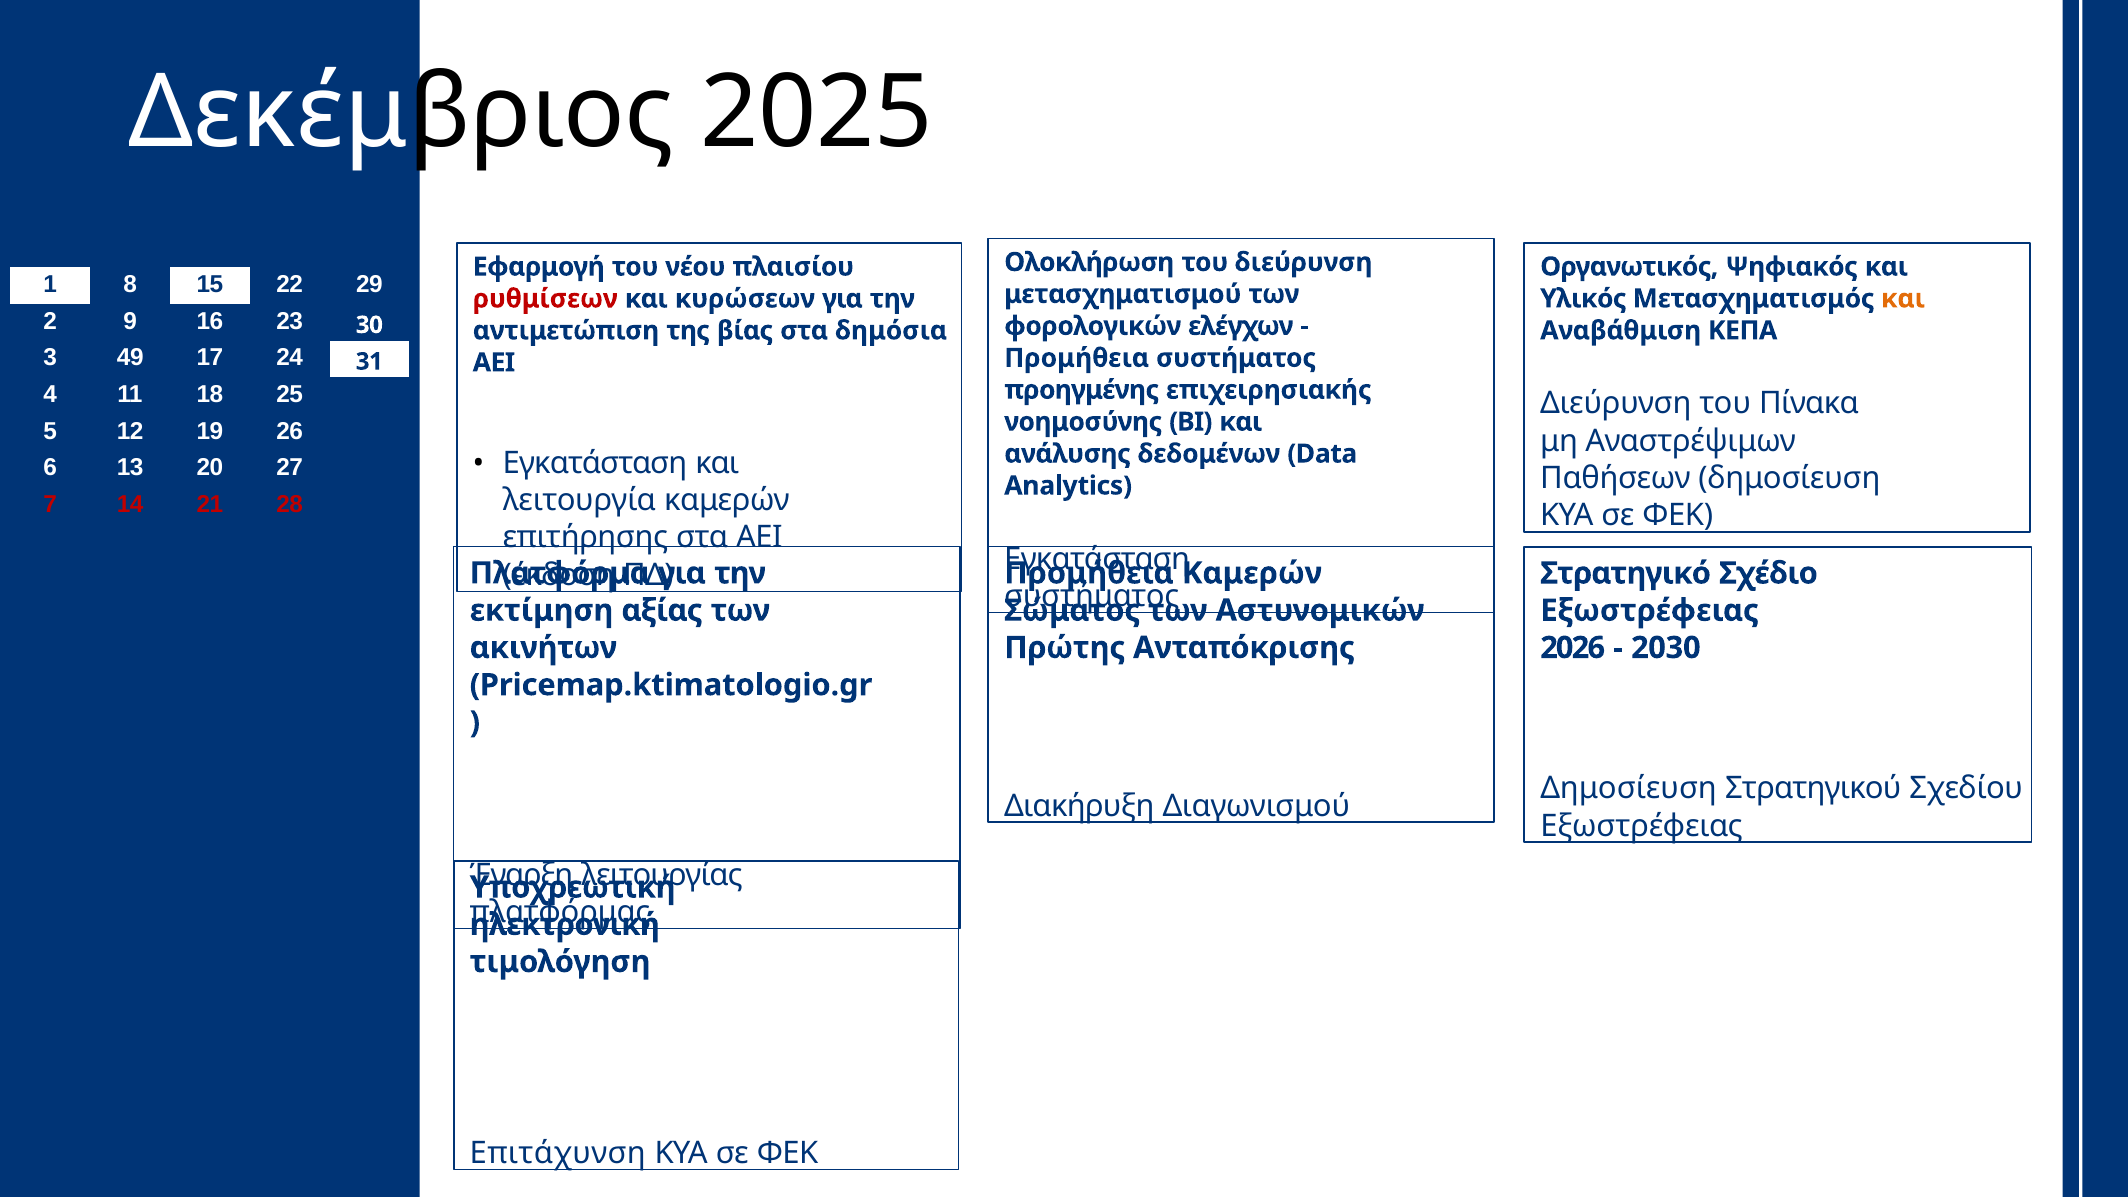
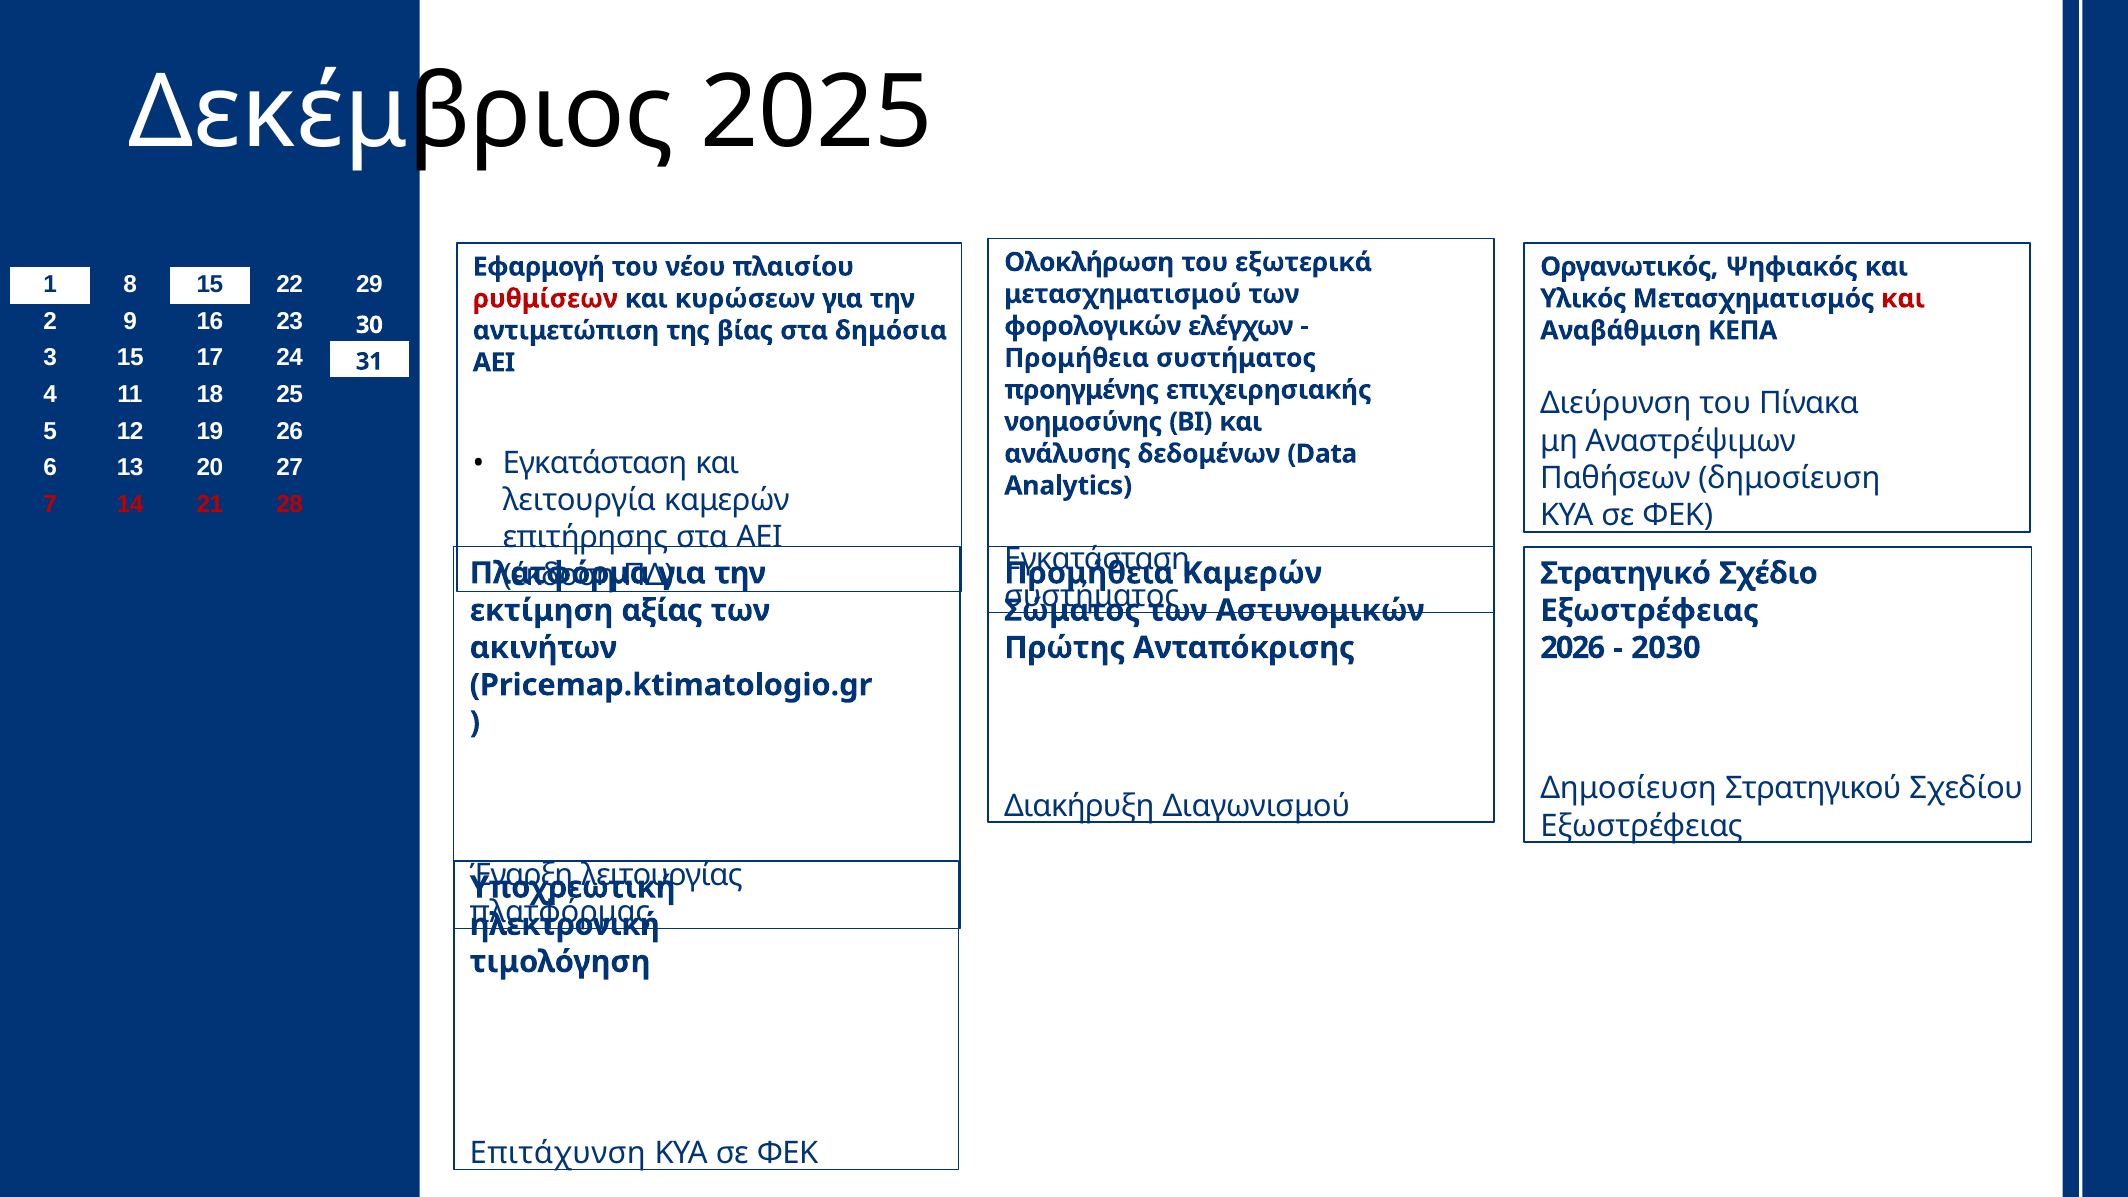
του διεύρυνση: διεύρυνση -> εξωτερικά (1303, 262)
και colour: orange -> red (1903, 299)
3 49: 49 -> 15 (130, 358)
